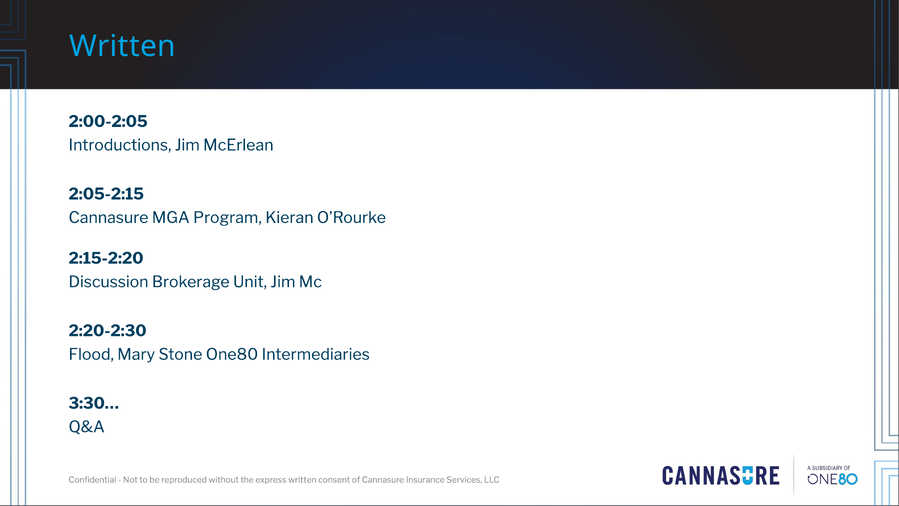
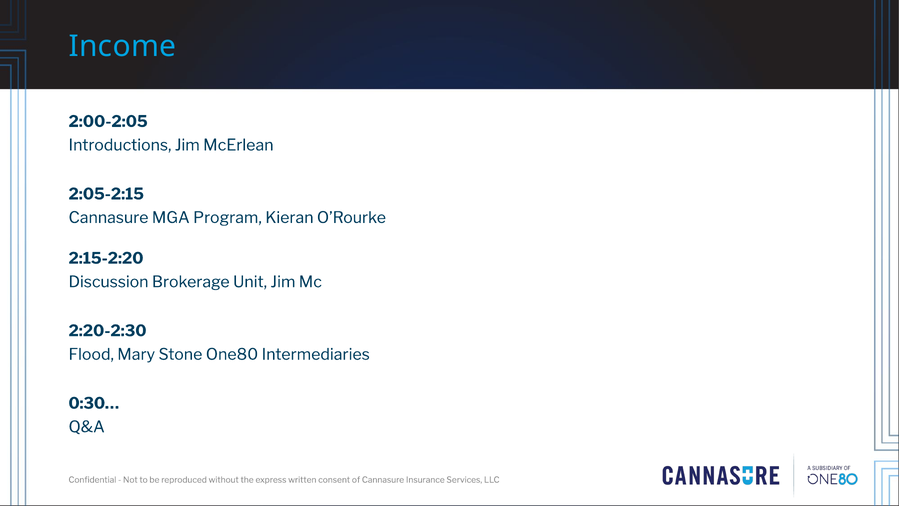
Written: Written -> Income (123, 46)
3:30…: 3:30… -> 0:30… (94, 403)
